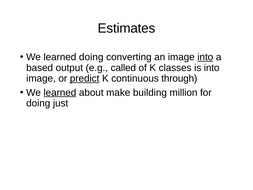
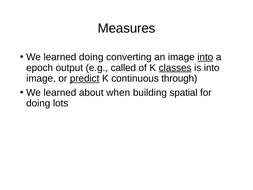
Estimates: Estimates -> Measures (127, 28)
based: based -> epoch (40, 68)
classes underline: none -> present (175, 68)
learned underline: present -> none (60, 92)
make: make -> when (118, 92)
million: million -> spatial (184, 92)
just: just -> lots (61, 103)
